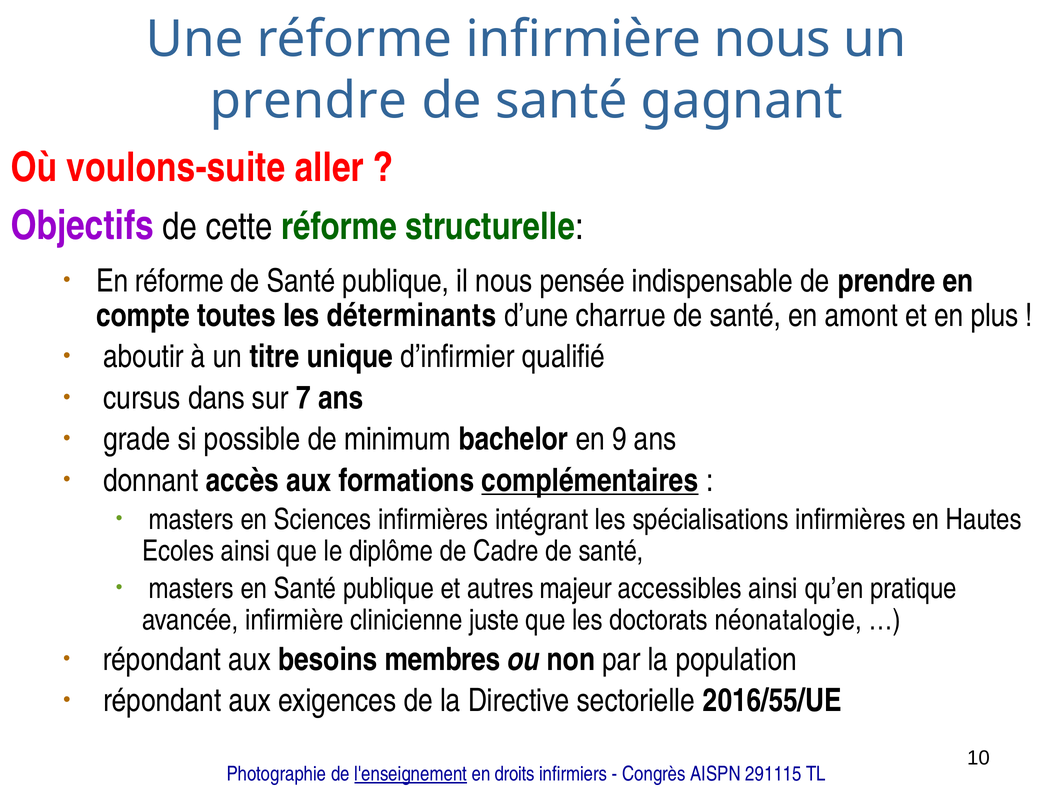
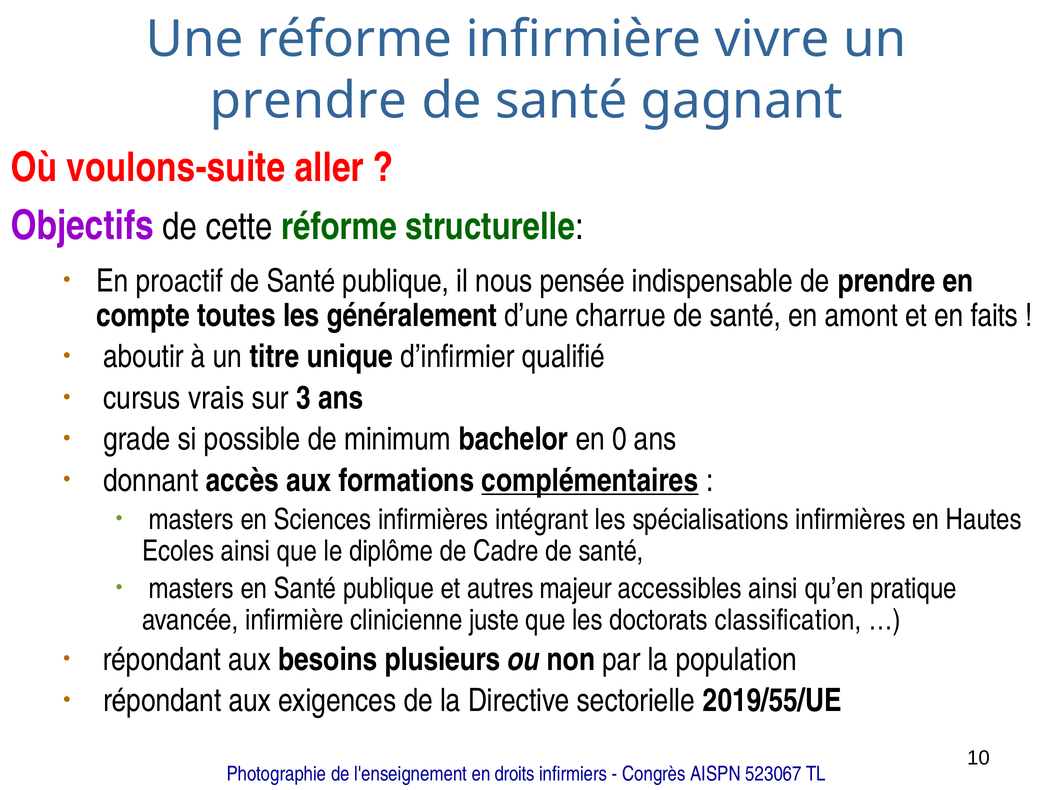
infirmière nous: nous -> vivre (772, 40)
En réforme: réforme -> proactif (179, 281)
déterminants: déterminants -> généralement (412, 316)
plus: plus -> faits (994, 316)
dans: dans -> vrais (216, 398)
7: 7 -> 3 (304, 398)
9: 9 -> 0 (619, 439)
néonatalogie: néonatalogie -> classification (788, 620)
membres: membres -> plusieurs (443, 659)
2016/55/UE: 2016/55/UE -> 2019/55/UE (772, 701)
l'enseignement underline: present -> none (411, 774)
291115: 291115 -> 523067 (773, 774)
